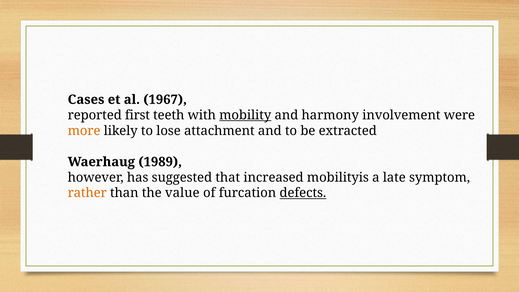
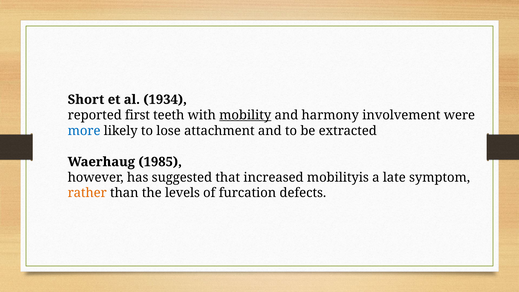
Cases: Cases -> Short (86, 100)
1967: 1967 -> 1934 (165, 100)
more colour: orange -> blue (84, 131)
1989: 1989 -> 1985 (160, 162)
value: value -> levels (182, 193)
defects underline: present -> none (303, 193)
